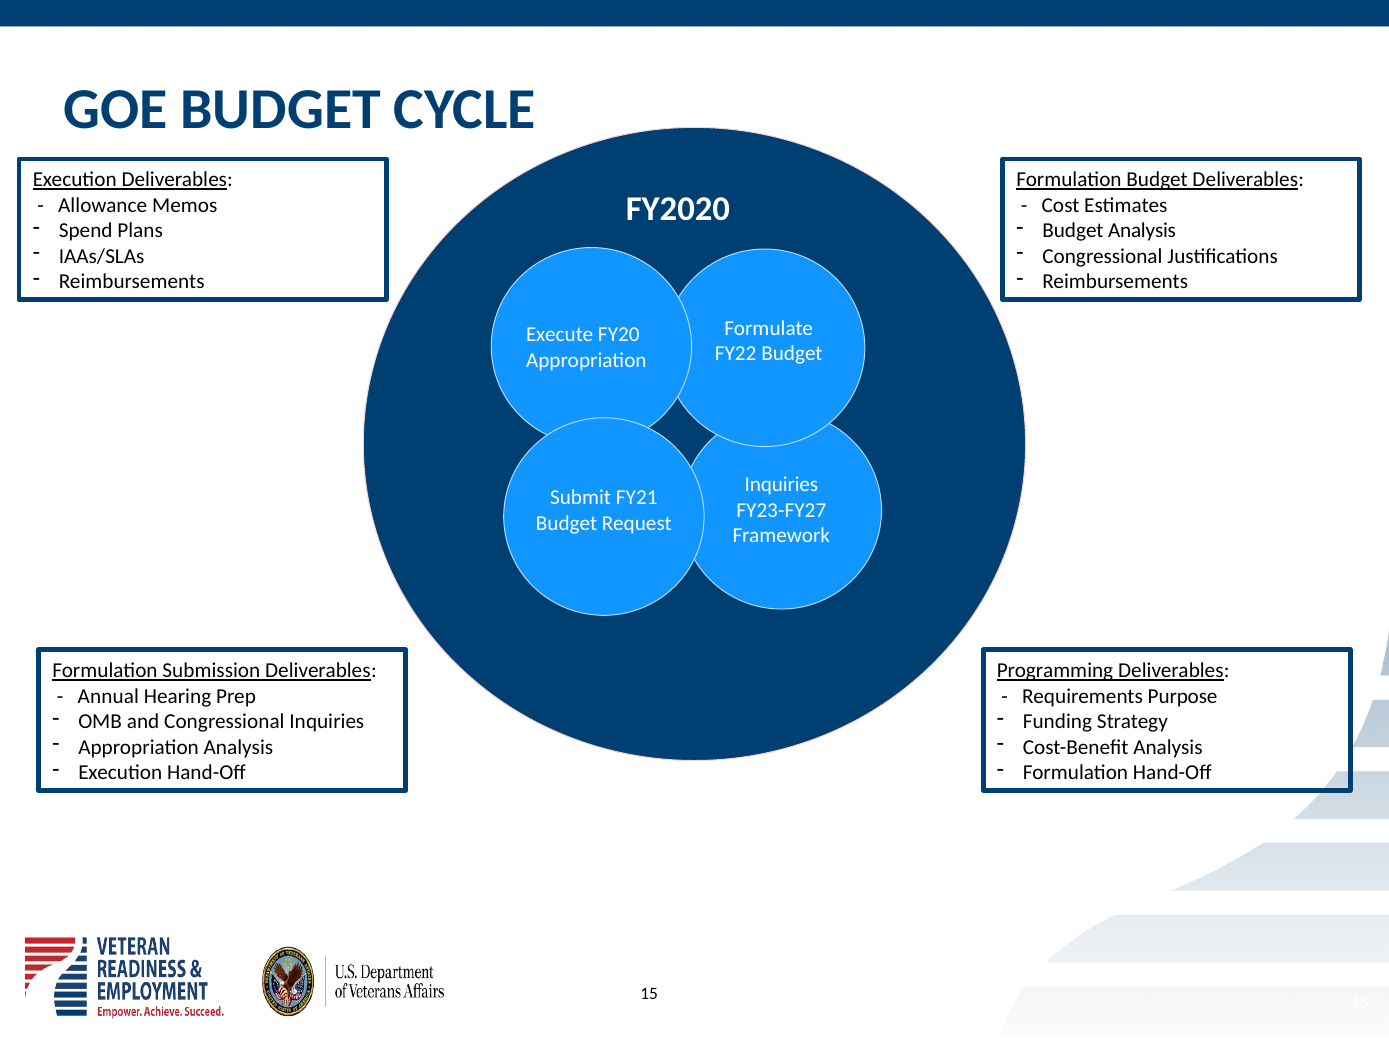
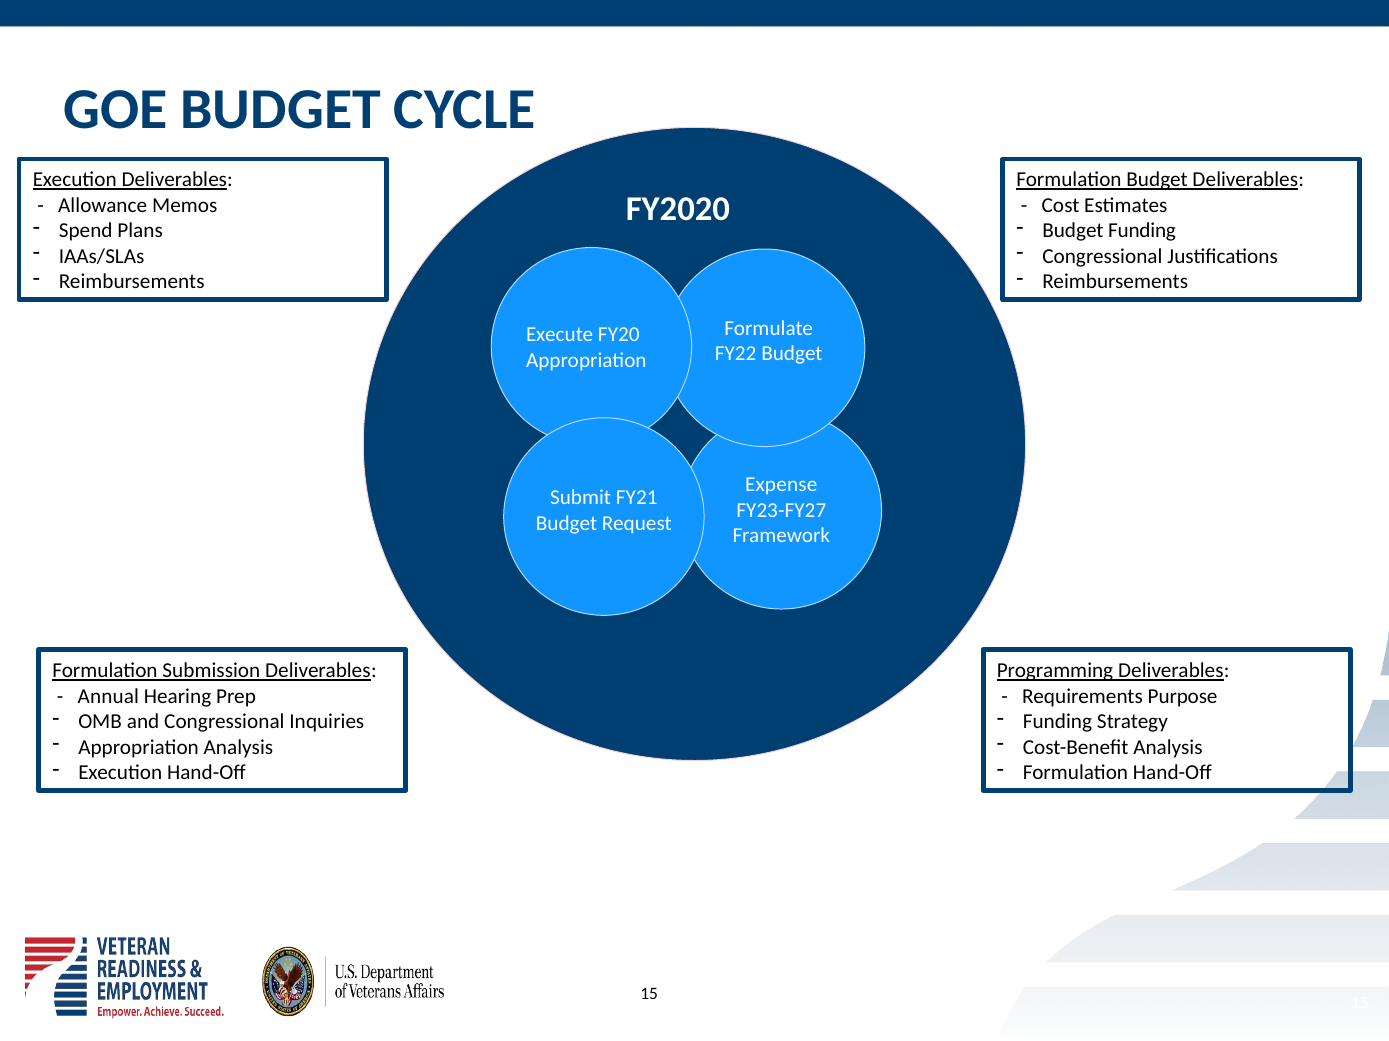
Budget Analysis: Analysis -> Funding (1142, 231)
Inquiries: Inquiries -> Expense (781, 485)
